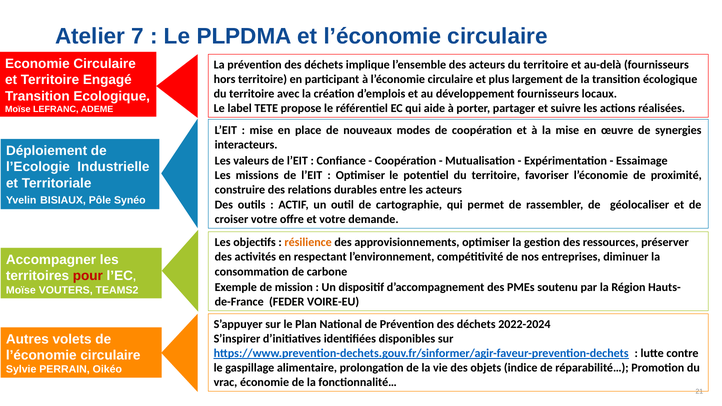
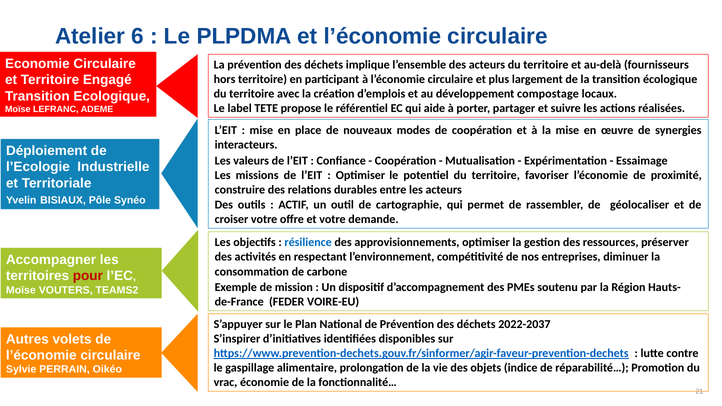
7: 7 -> 6 (138, 36)
développement fournisseurs: fournisseurs -> compostage (548, 94)
résilience colour: orange -> blue (308, 243)
2022-2024: 2022-2024 -> 2022-2037 (524, 324)
